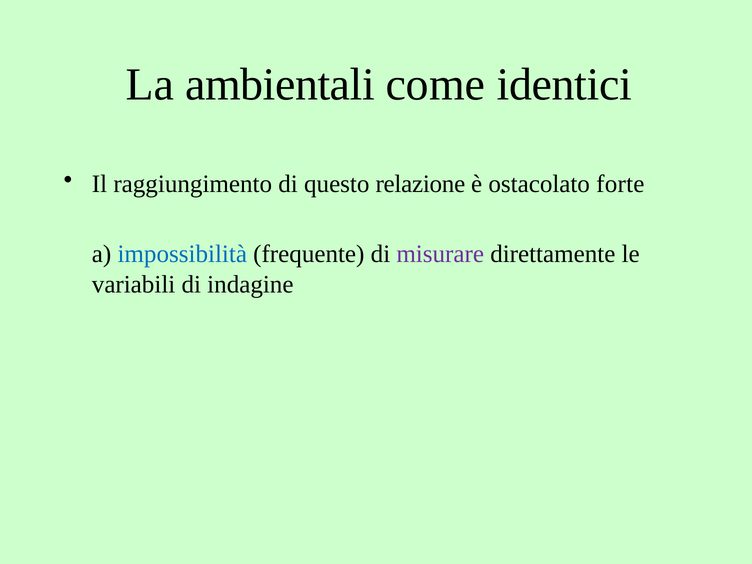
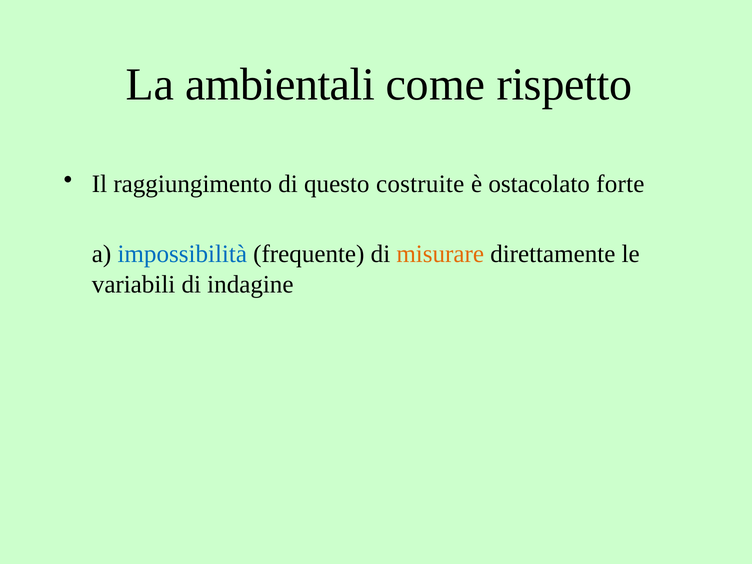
identici: identici -> rispetto (564, 85)
relazione: relazione -> costruite (420, 184)
misurare colour: purple -> orange (440, 254)
